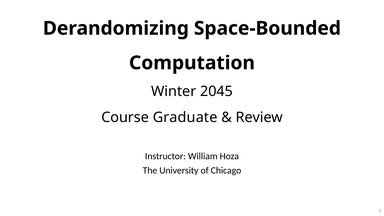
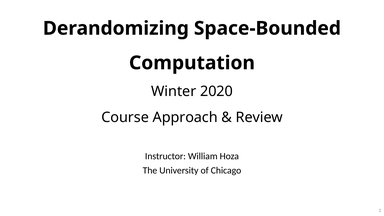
2045: 2045 -> 2020 (216, 91)
Graduate: Graduate -> Approach (185, 117)
